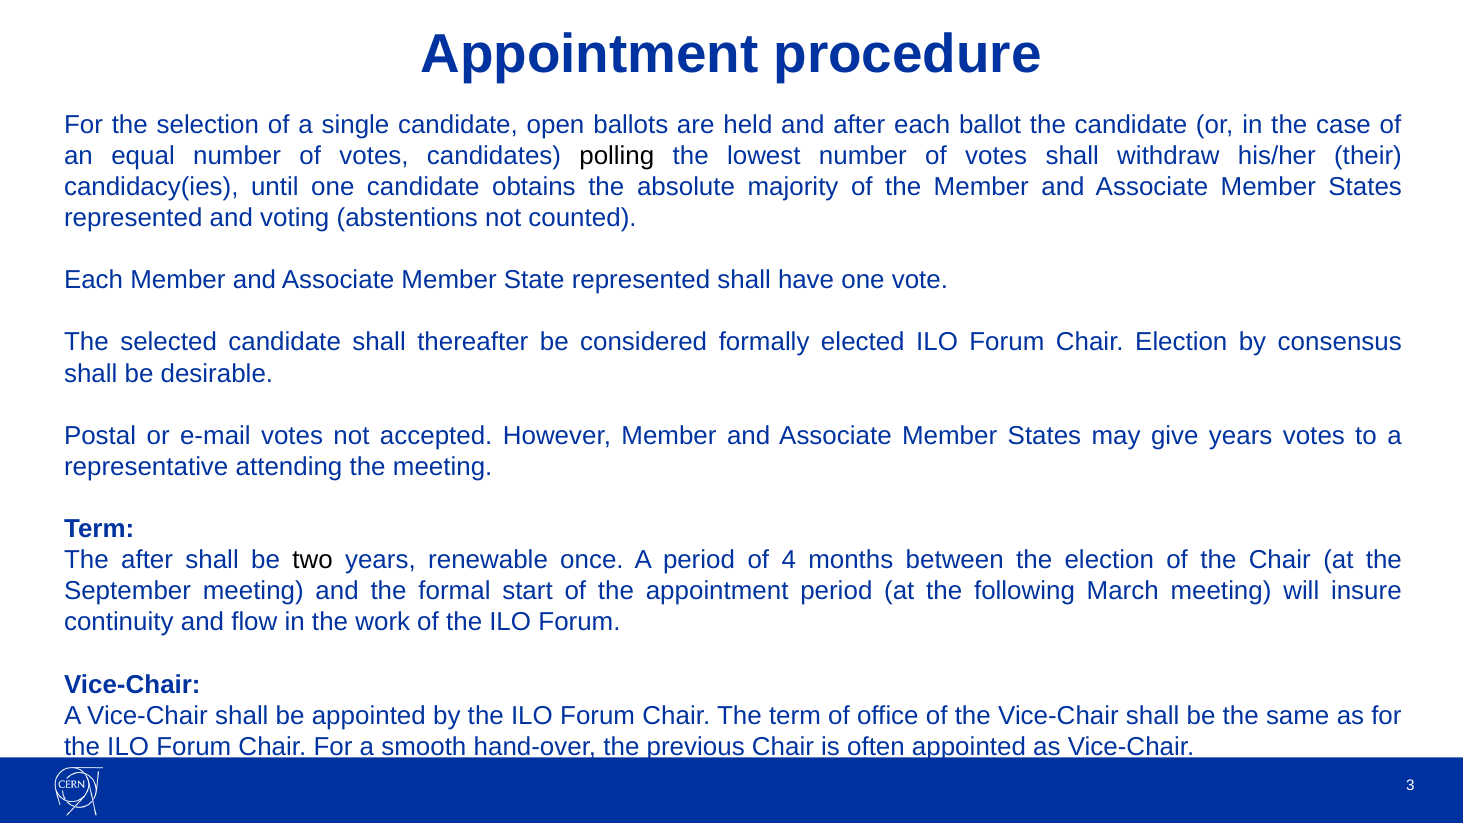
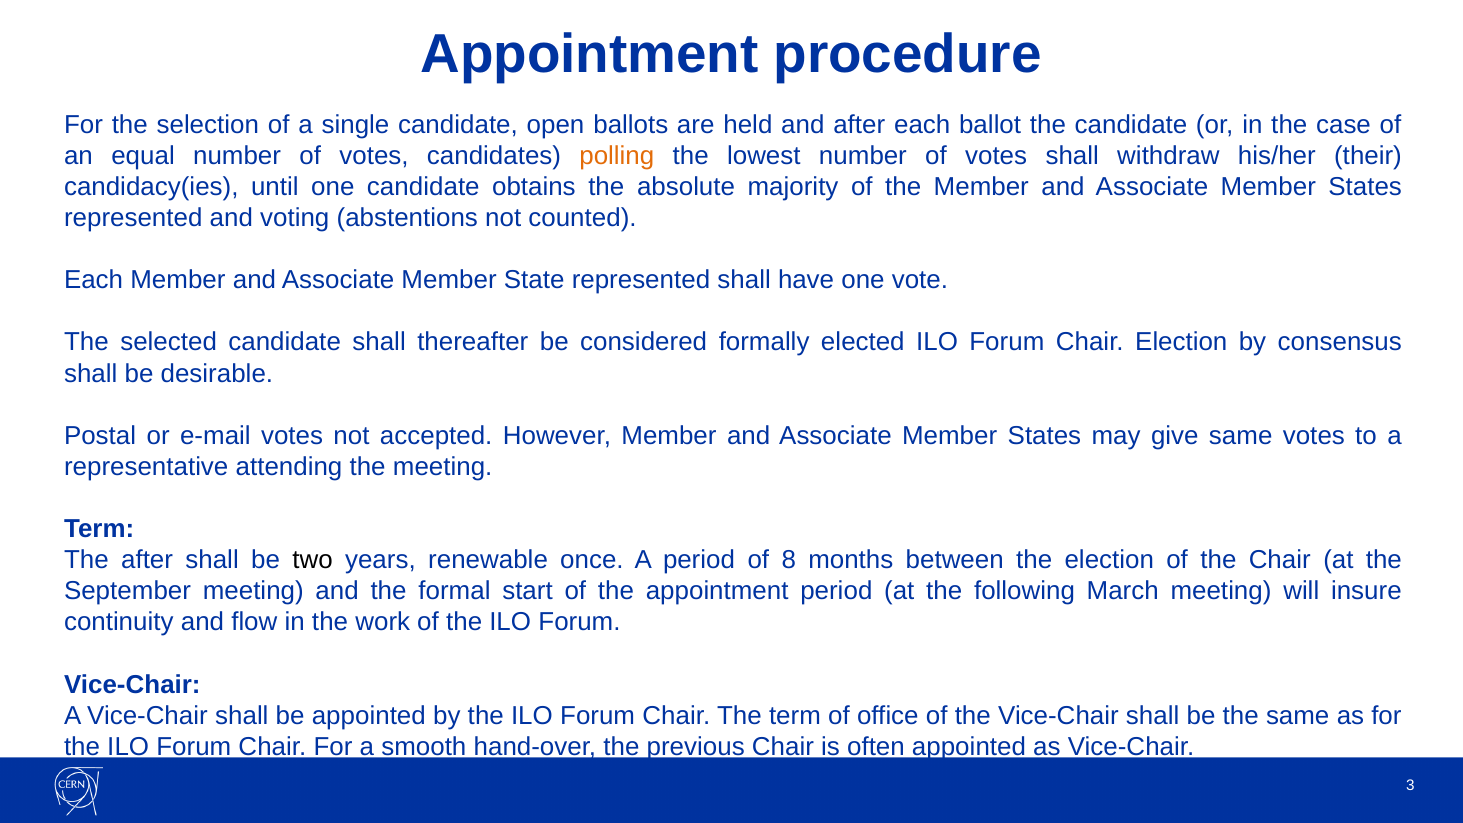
polling colour: black -> orange (617, 156)
give years: years -> same (1241, 436)
4: 4 -> 8 (789, 560)
